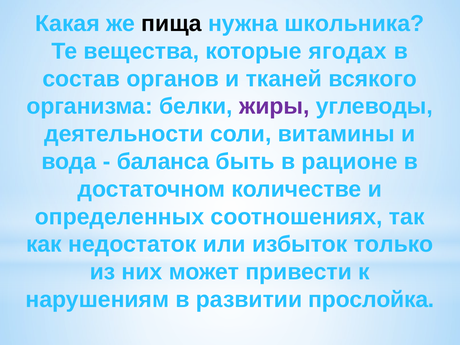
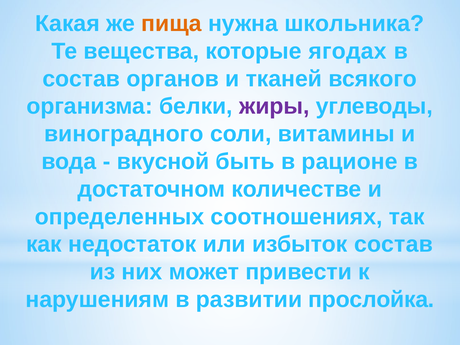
пища colour: black -> orange (171, 24)
деятельности: деятельности -> виноградного (124, 134)
баланса: баланса -> вкусной (163, 162)
избыток только: только -> состав (393, 244)
